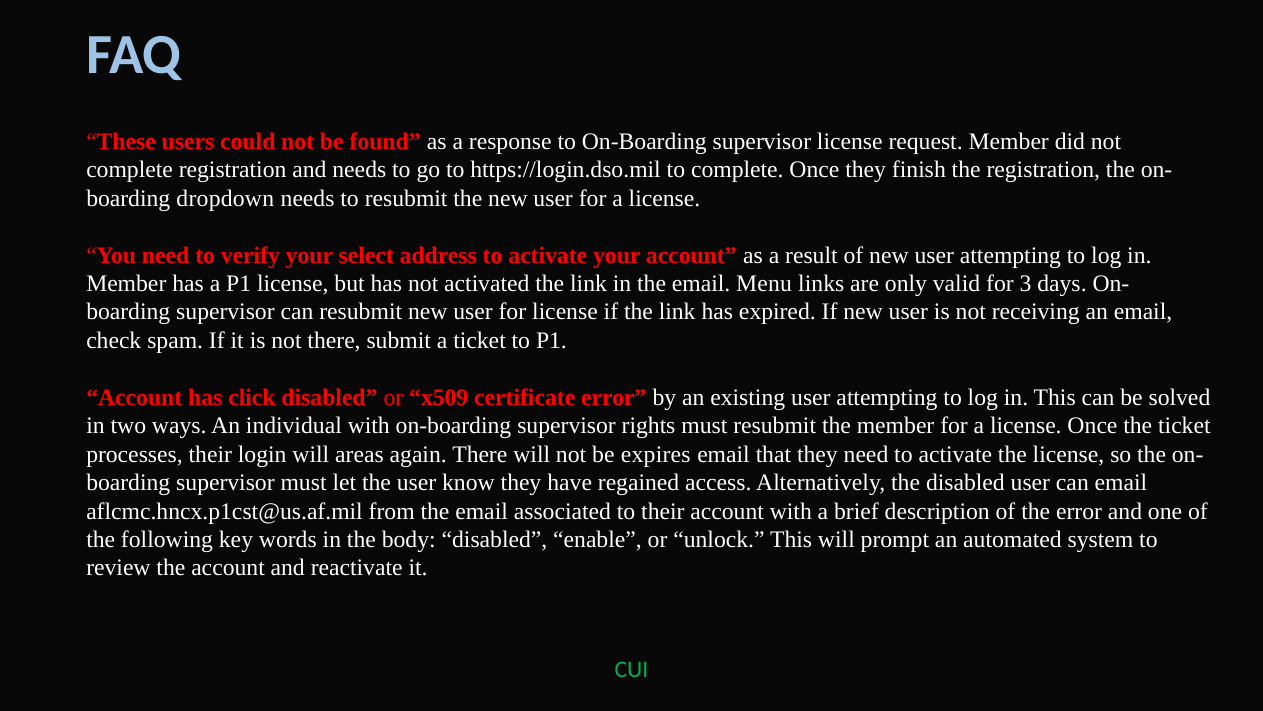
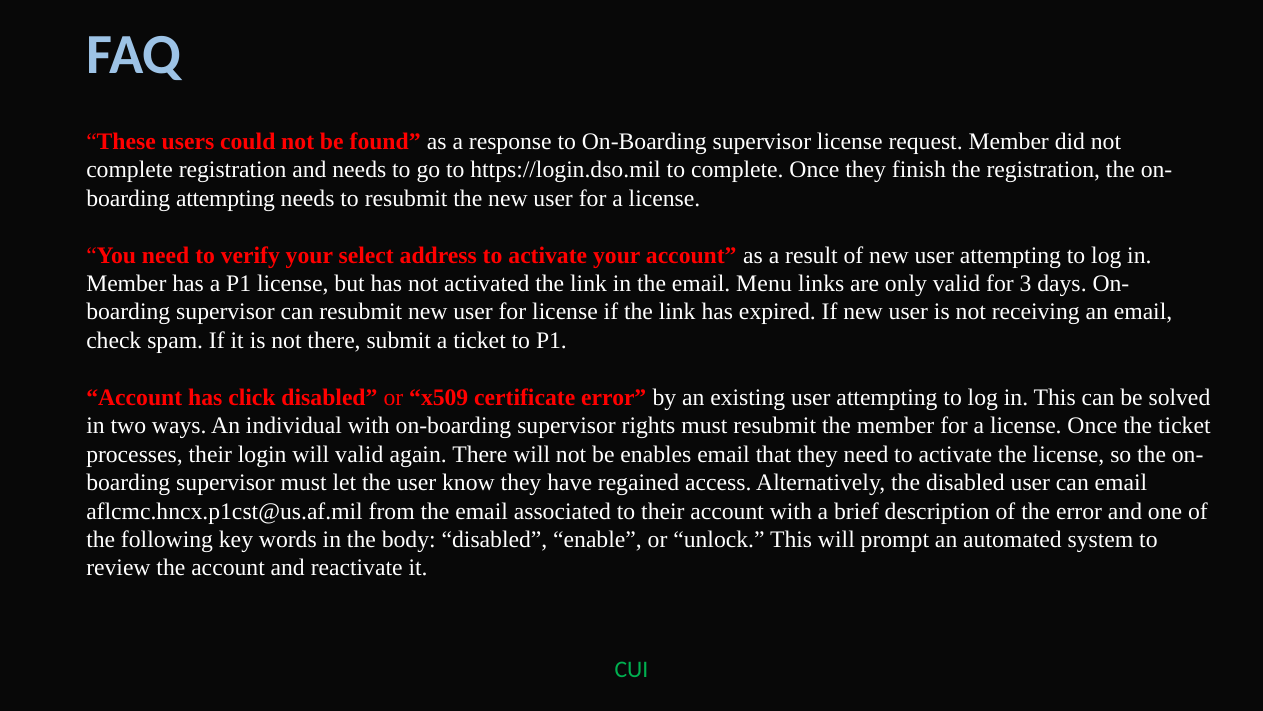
dropdown: dropdown -> attempting (226, 198)
will areas: areas -> valid (359, 454)
expires: expires -> enables (656, 454)
